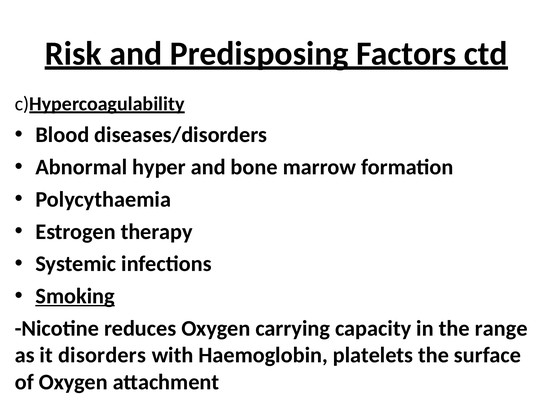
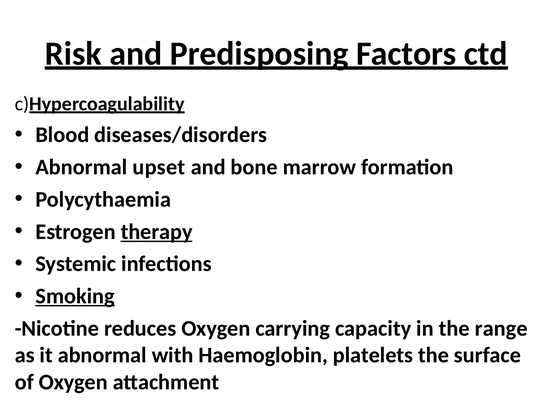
hyper: hyper -> upset (159, 167)
therapy underline: none -> present (157, 232)
it disorders: disorders -> abnormal (102, 355)
